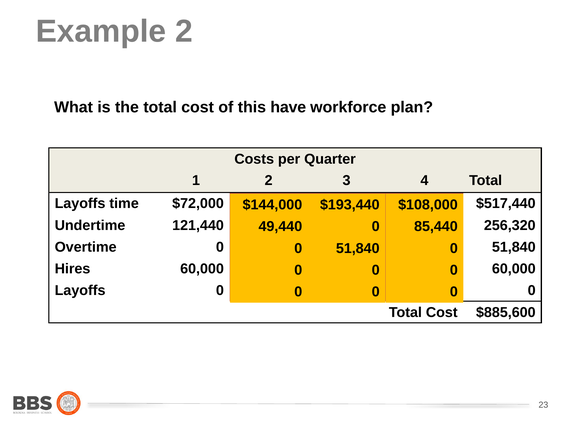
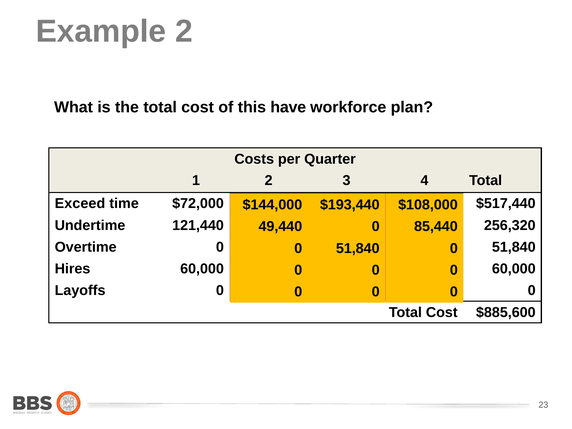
Layoffs: Layoffs -> Exceed (80, 204)
